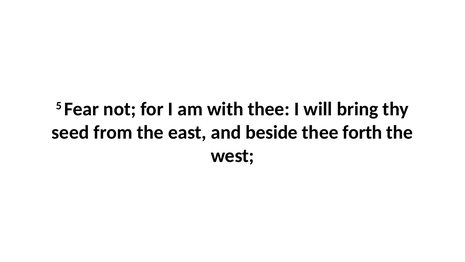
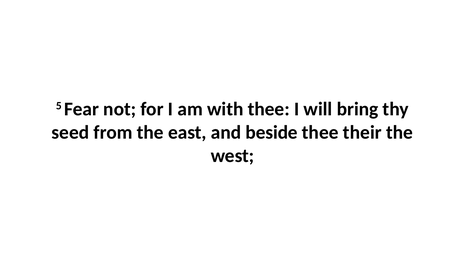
forth: forth -> their (362, 132)
